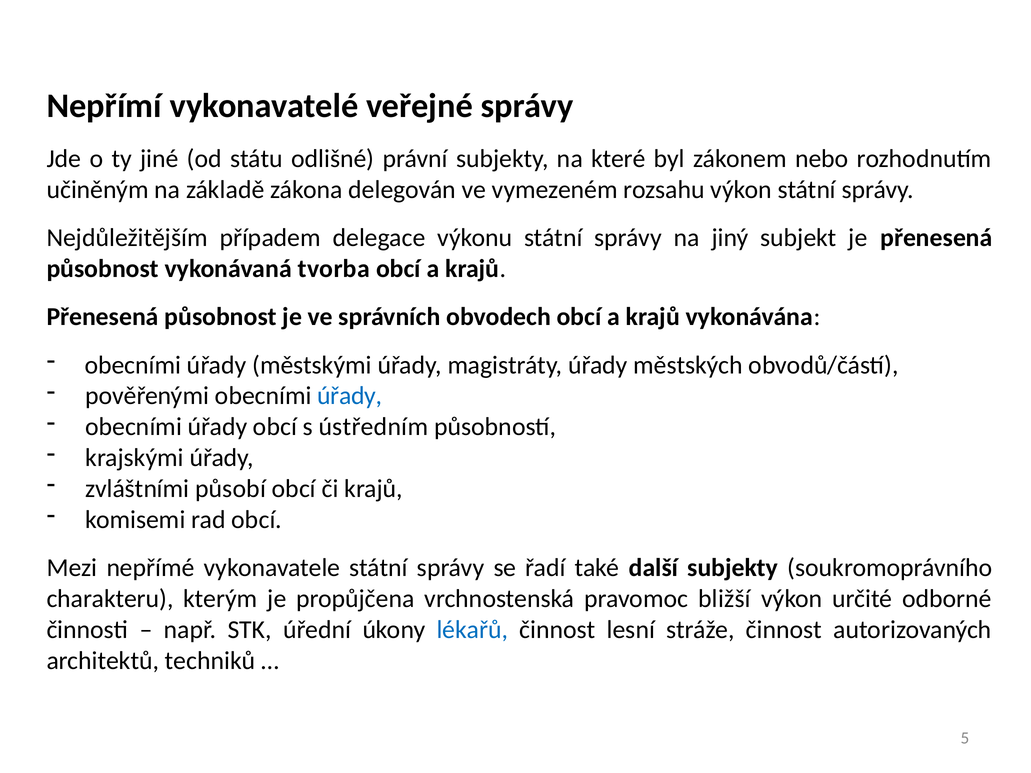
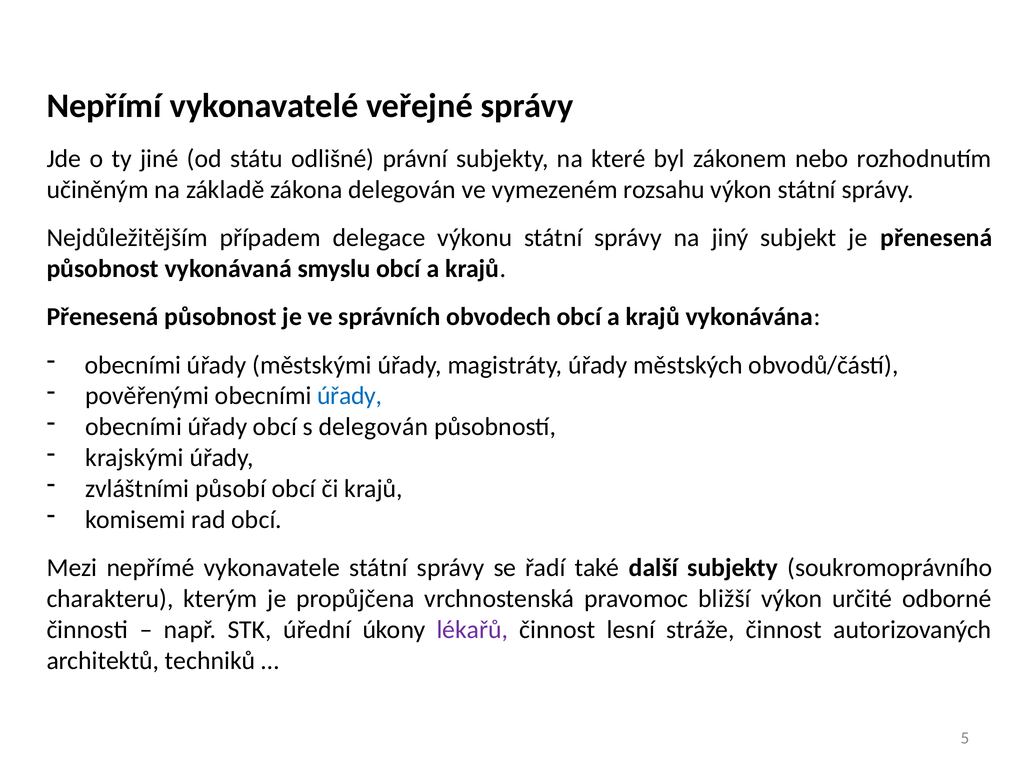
tvorba: tvorba -> smyslu (334, 269)
s ústředním: ústředním -> delegován (373, 427)
lékařů colour: blue -> purple (472, 630)
